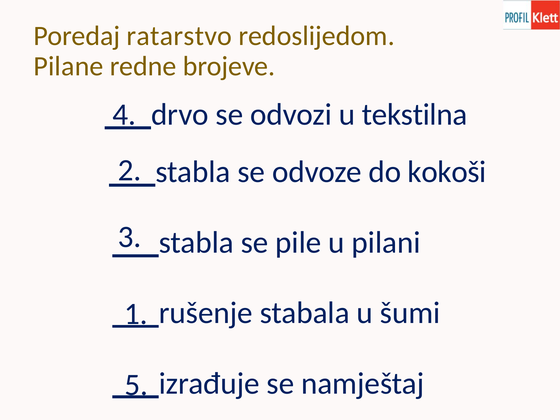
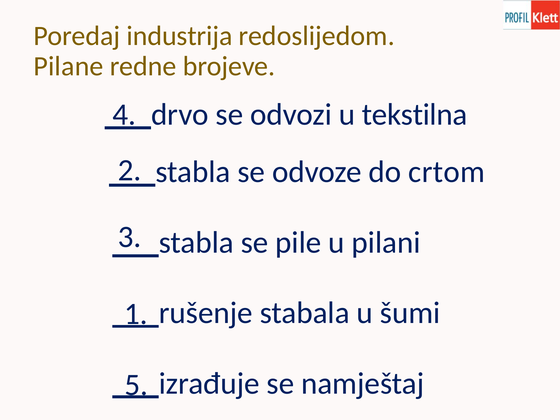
ratarstvo: ratarstvo -> industrija (180, 36)
kokoši: kokoši -> crtom (447, 172)
